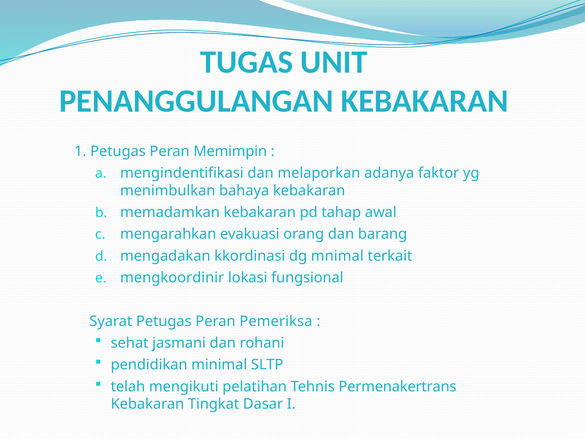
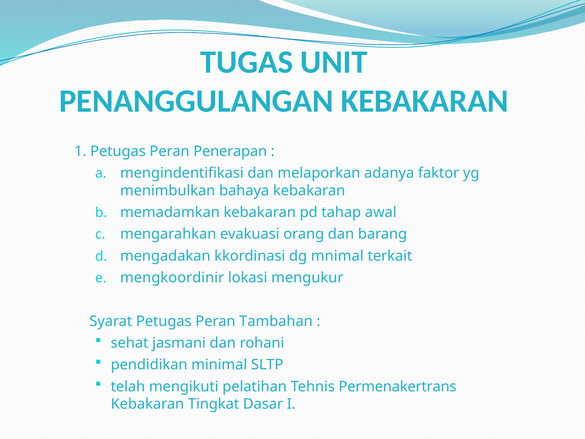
Memimpin: Memimpin -> Penerapan (230, 151)
fungsional: fungsional -> mengukur (307, 277)
Pemeriksa: Pemeriksa -> Tambahan (276, 321)
